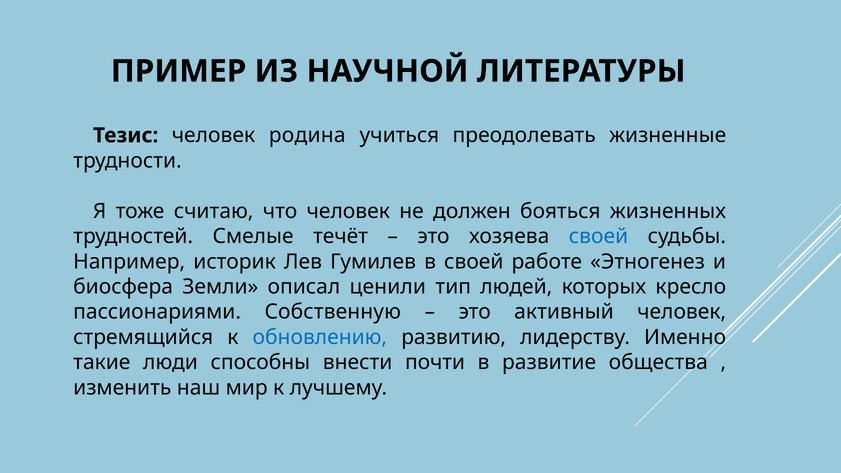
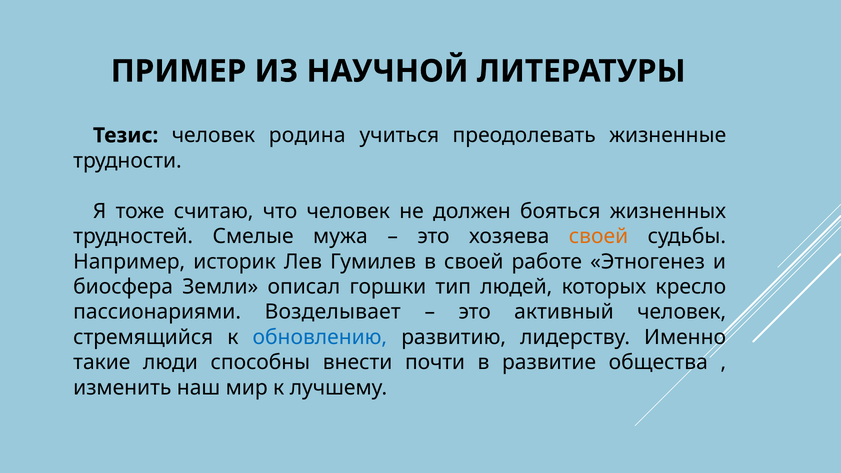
течёт: течёт -> мужа (340, 236)
своей colour: blue -> orange (599, 236)
ценили: ценили -> горшки (388, 287)
Собственную: Собственную -> Возделывает (333, 312)
